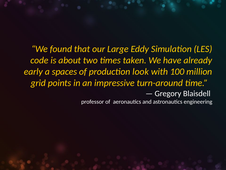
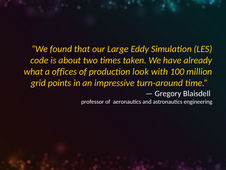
early: early -> what (33, 71)
spaces: spaces -> offices (64, 71)
